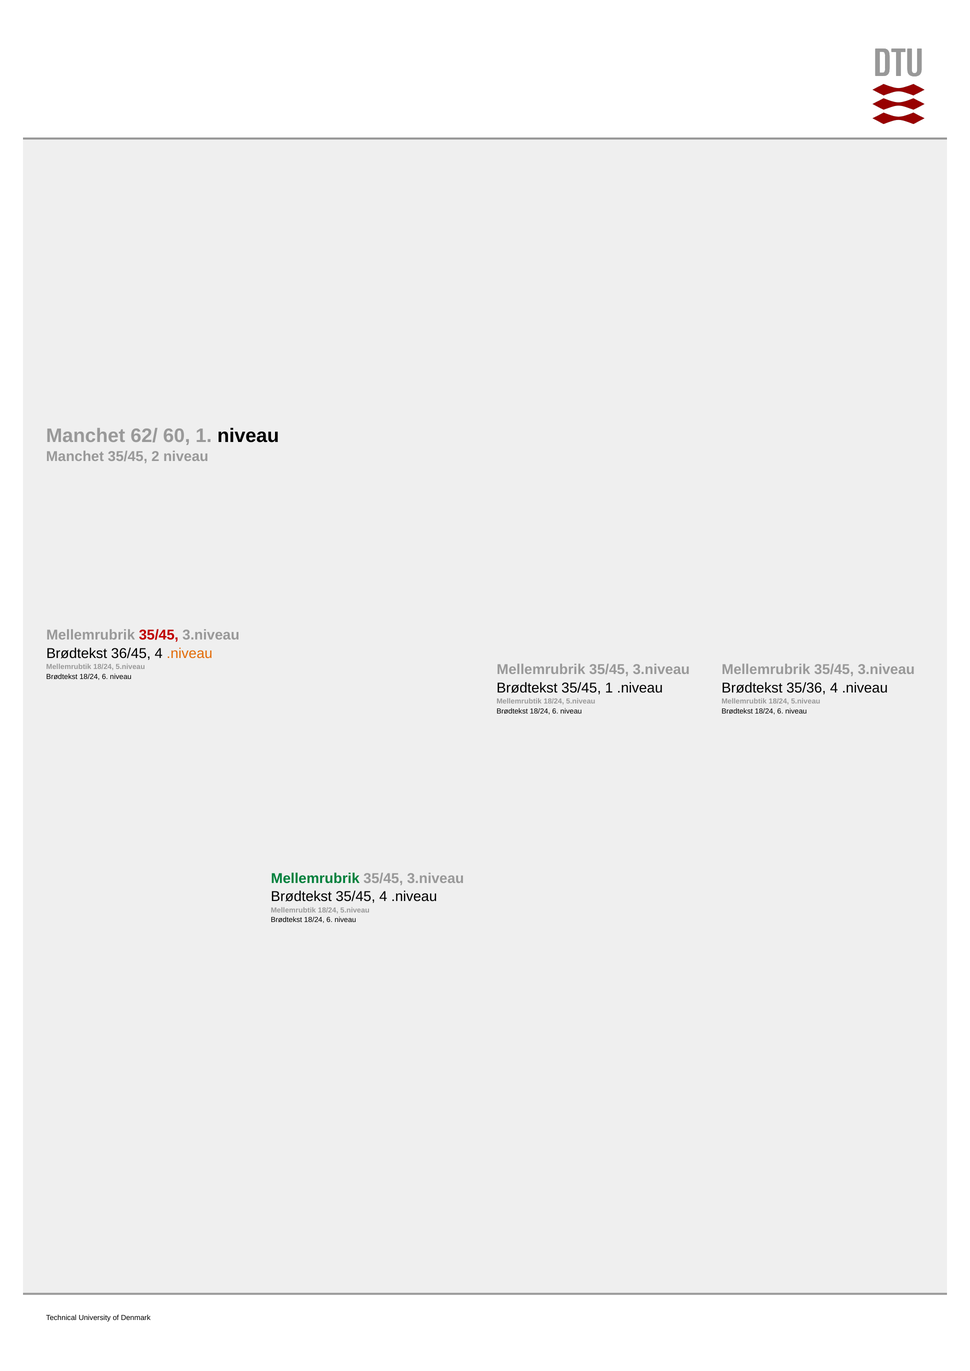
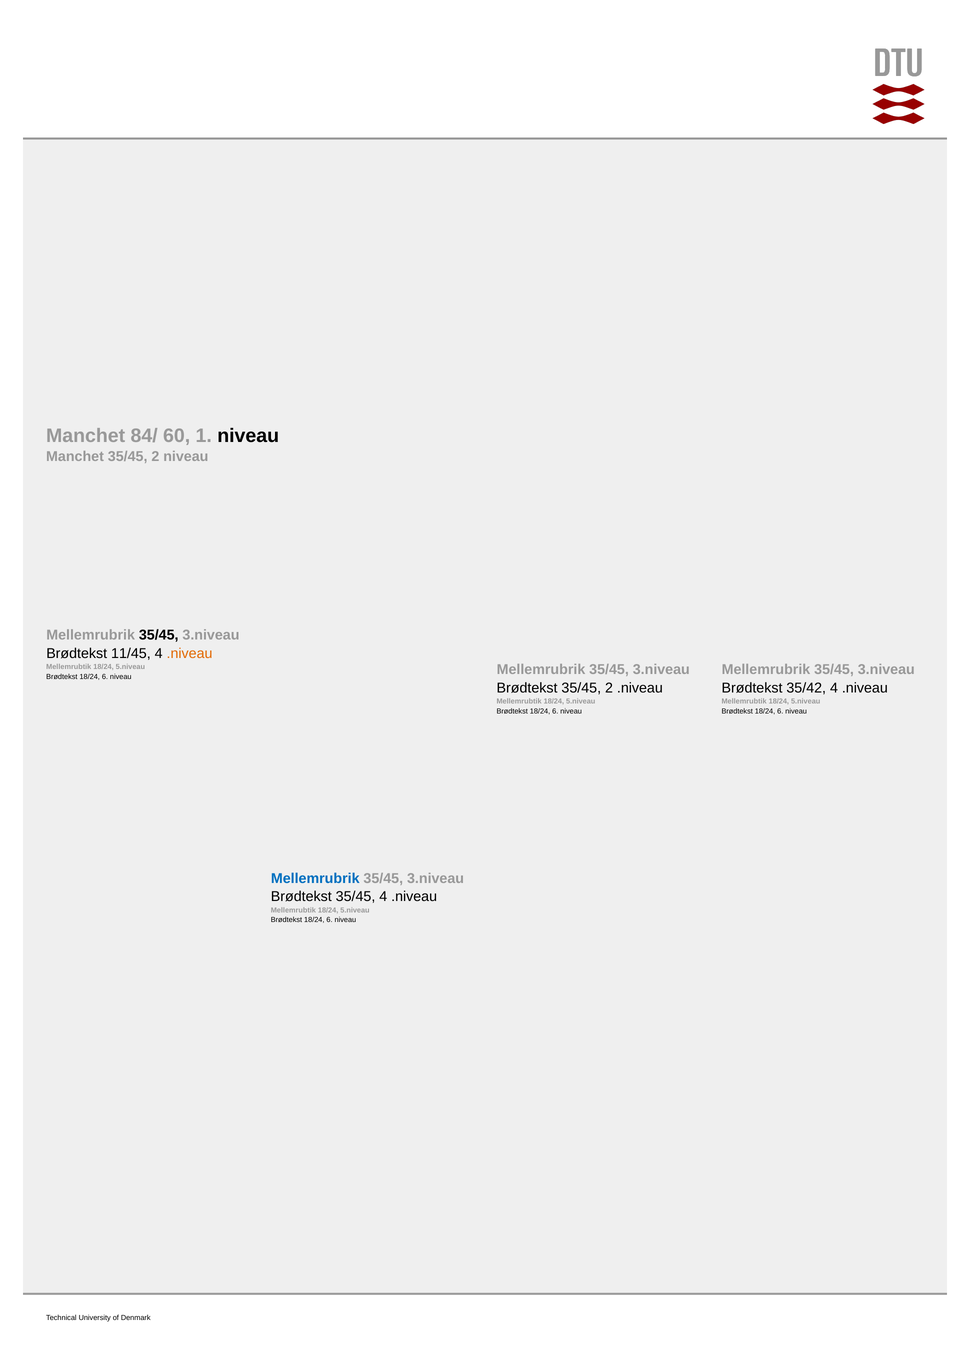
62/: 62/ -> 84/ (144, 436)
35/45 colour: red -> black (159, 635)
36/45: 36/45 -> 11/45 (131, 654)
Brødtekst 35/45 1: 1 -> 2 (609, 688)
35/36: 35/36 -> 35/42 (806, 688)
Mellemrubrik colour: green -> blue (315, 879)
